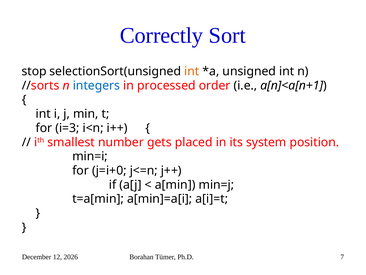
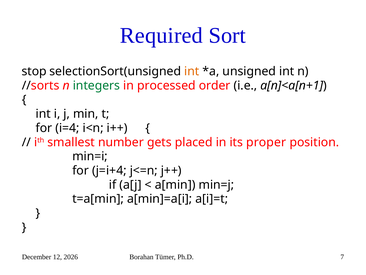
Correctly: Correctly -> Required (161, 35)
integers colour: blue -> green (96, 85)
i=3: i=3 -> i=4 (67, 128)
system: system -> proper (266, 142)
j=i+0: j=i+0 -> j=i+4 (109, 170)
